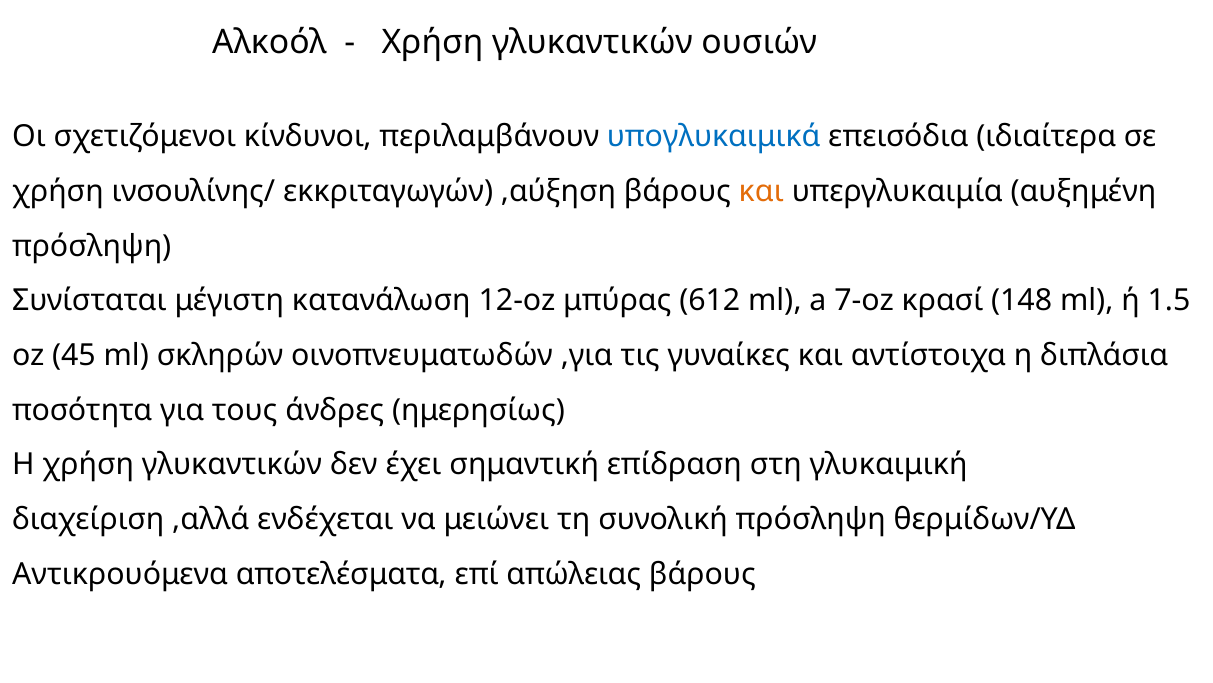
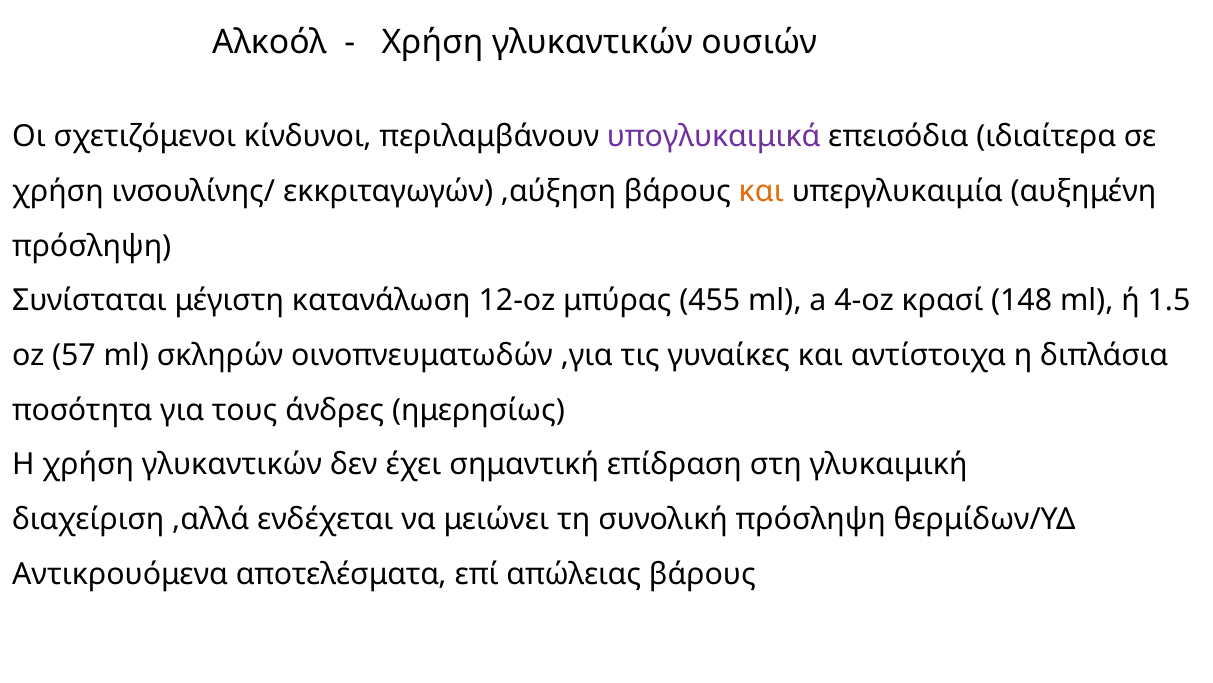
υπογλυκαιμικά colour: blue -> purple (714, 137)
612: 612 -> 455 (710, 301)
7-oz: 7-oz -> 4-oz (864, 301)
45: 45 -> 57 (74, 355)
